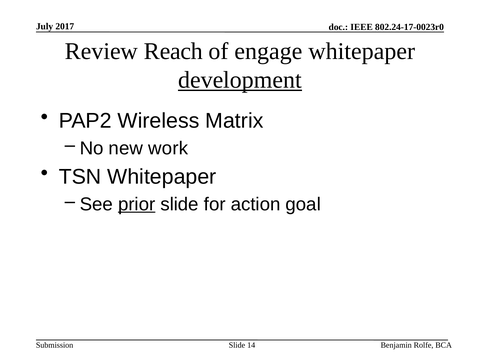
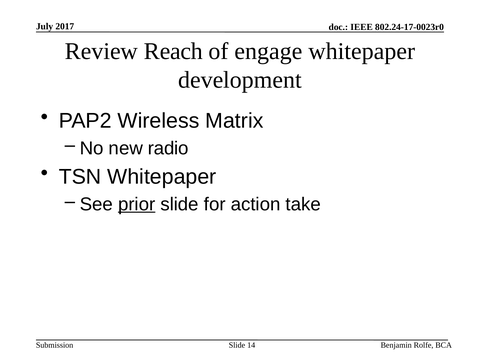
development underline: present -> none (240, 80)
work: work -> radio (168, 148)
goal: goal -> take (303, 204)
